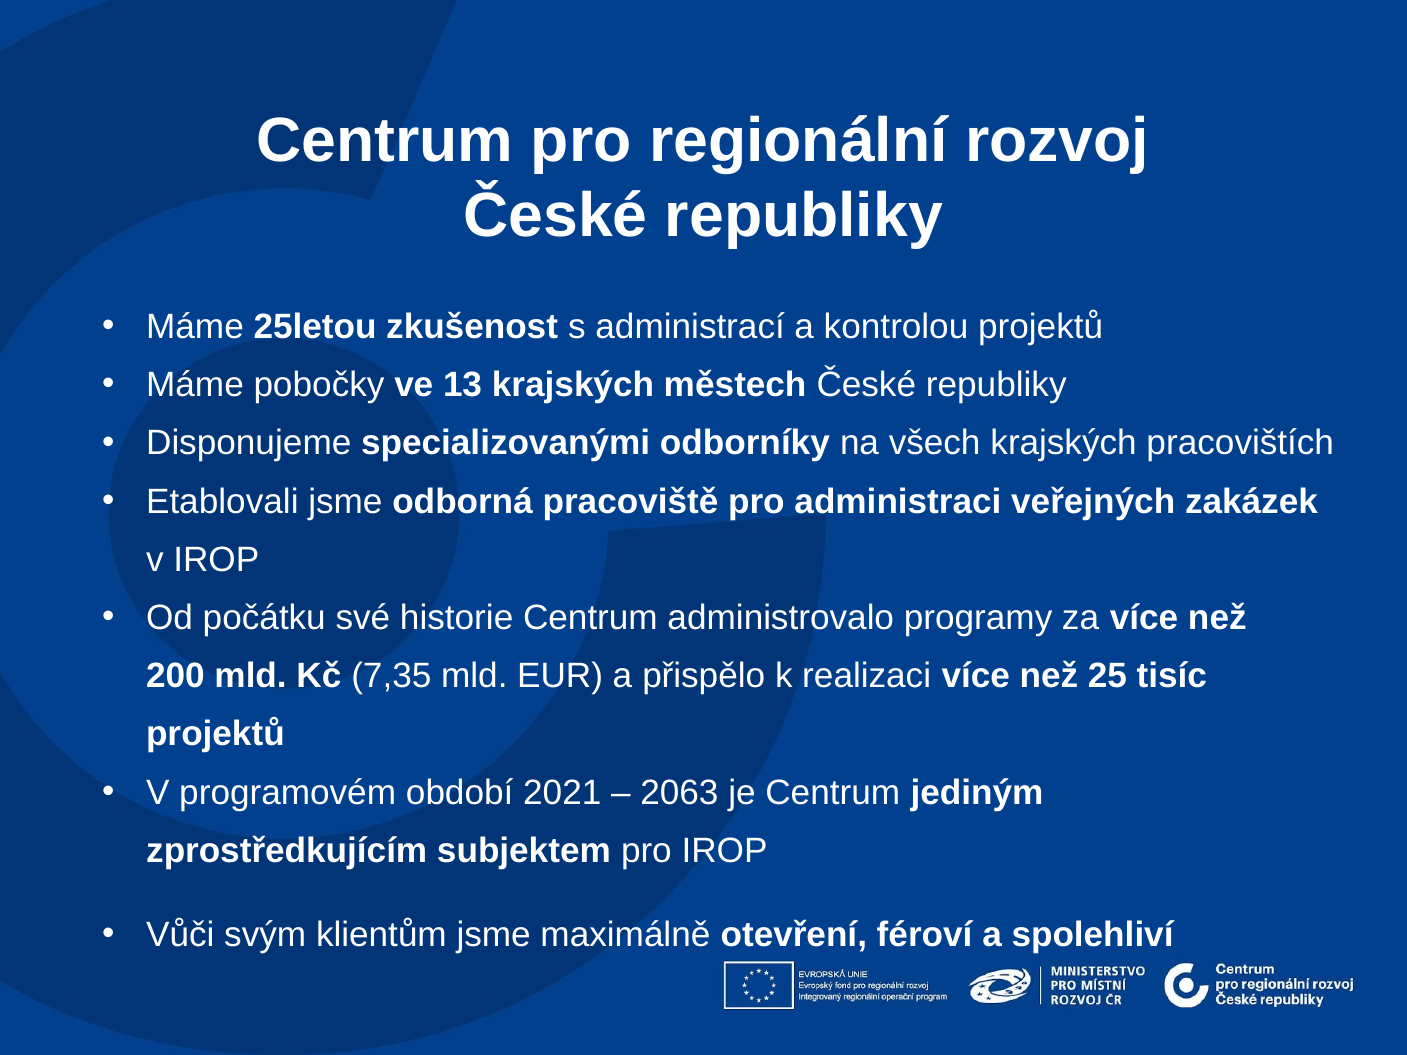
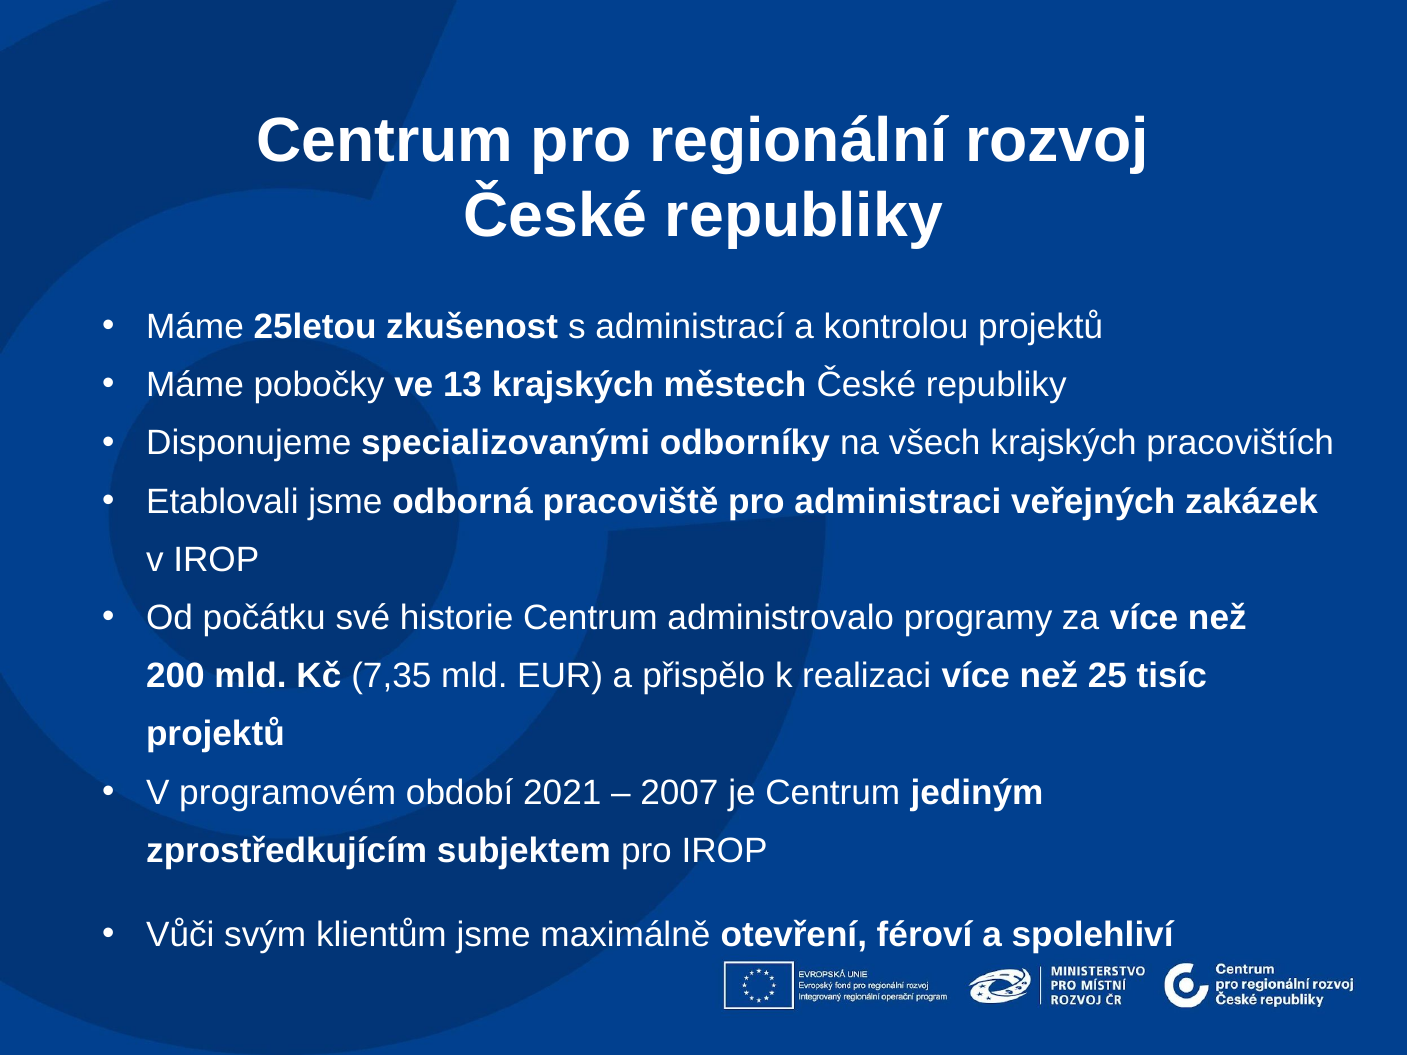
2063: 2063 -> 2007 (679, 793)
